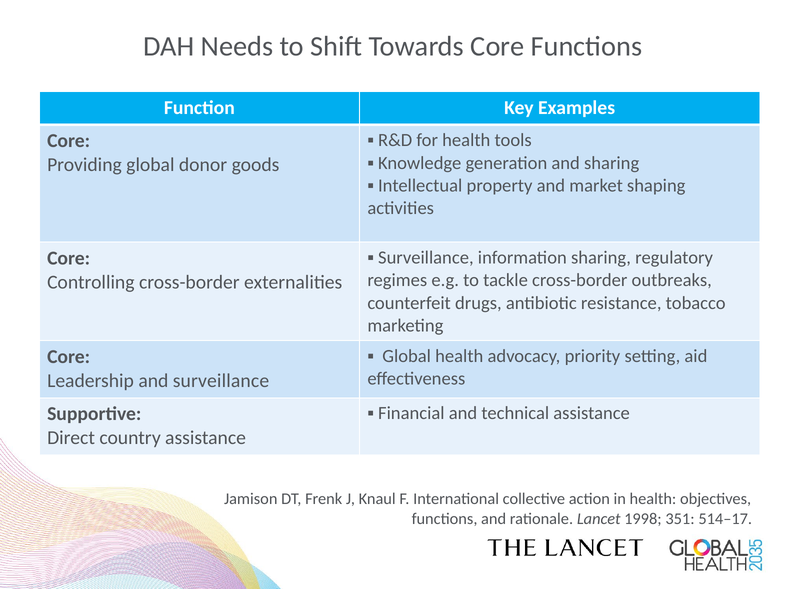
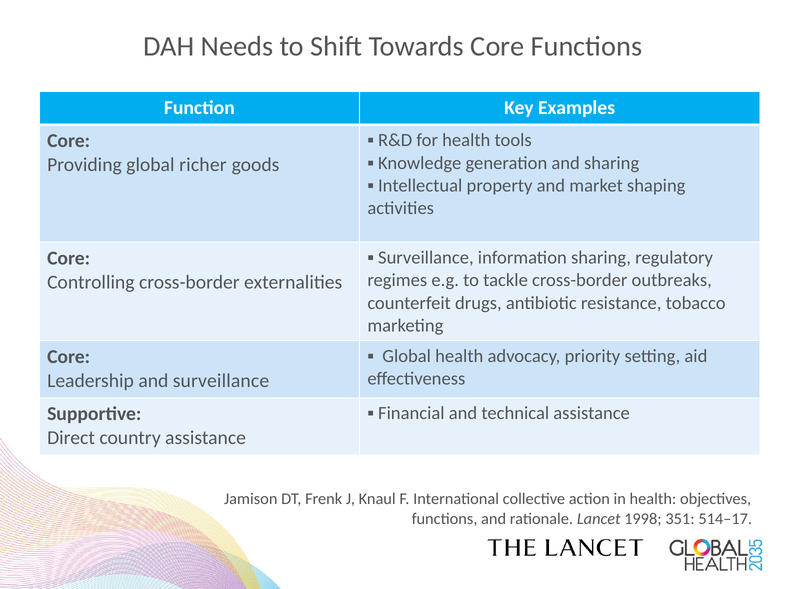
donor: donor -> richer (203, 165)
